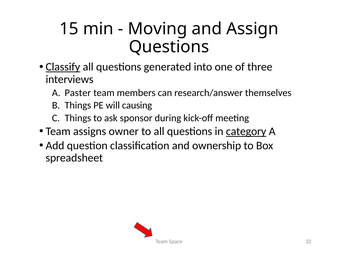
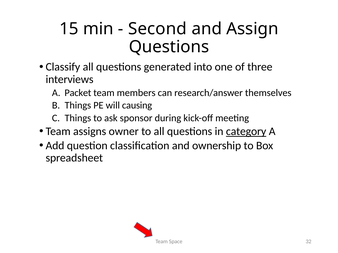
Moving: Moving -> Second (157, 29)
Classify underline: present -> none (63, 67)
Paster: Paster -> Packet (78, 93)
